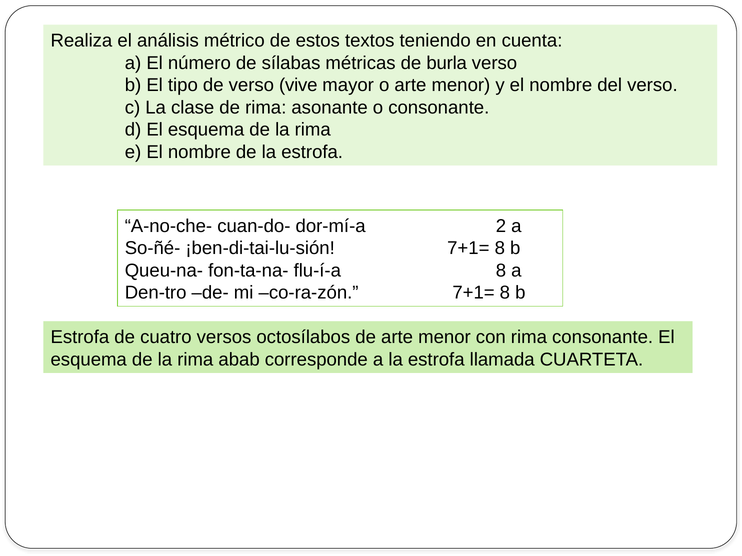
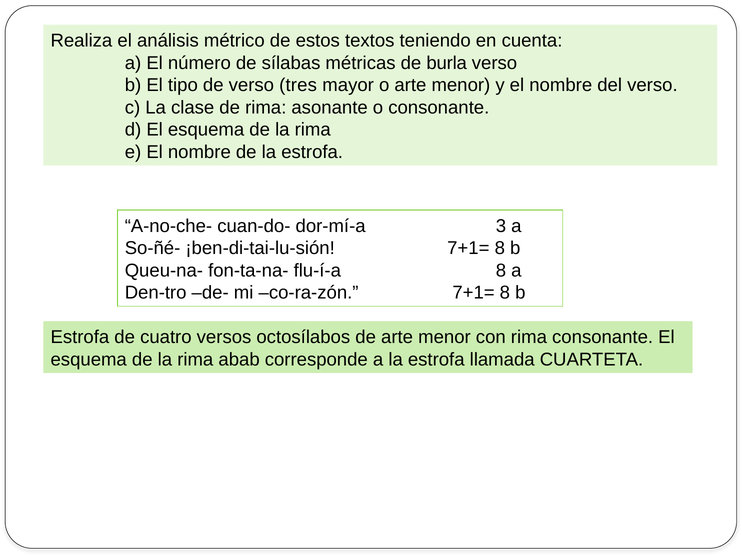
vive: vive -> tres (298, 85)
2: 2 -> 3 (501, 226)
